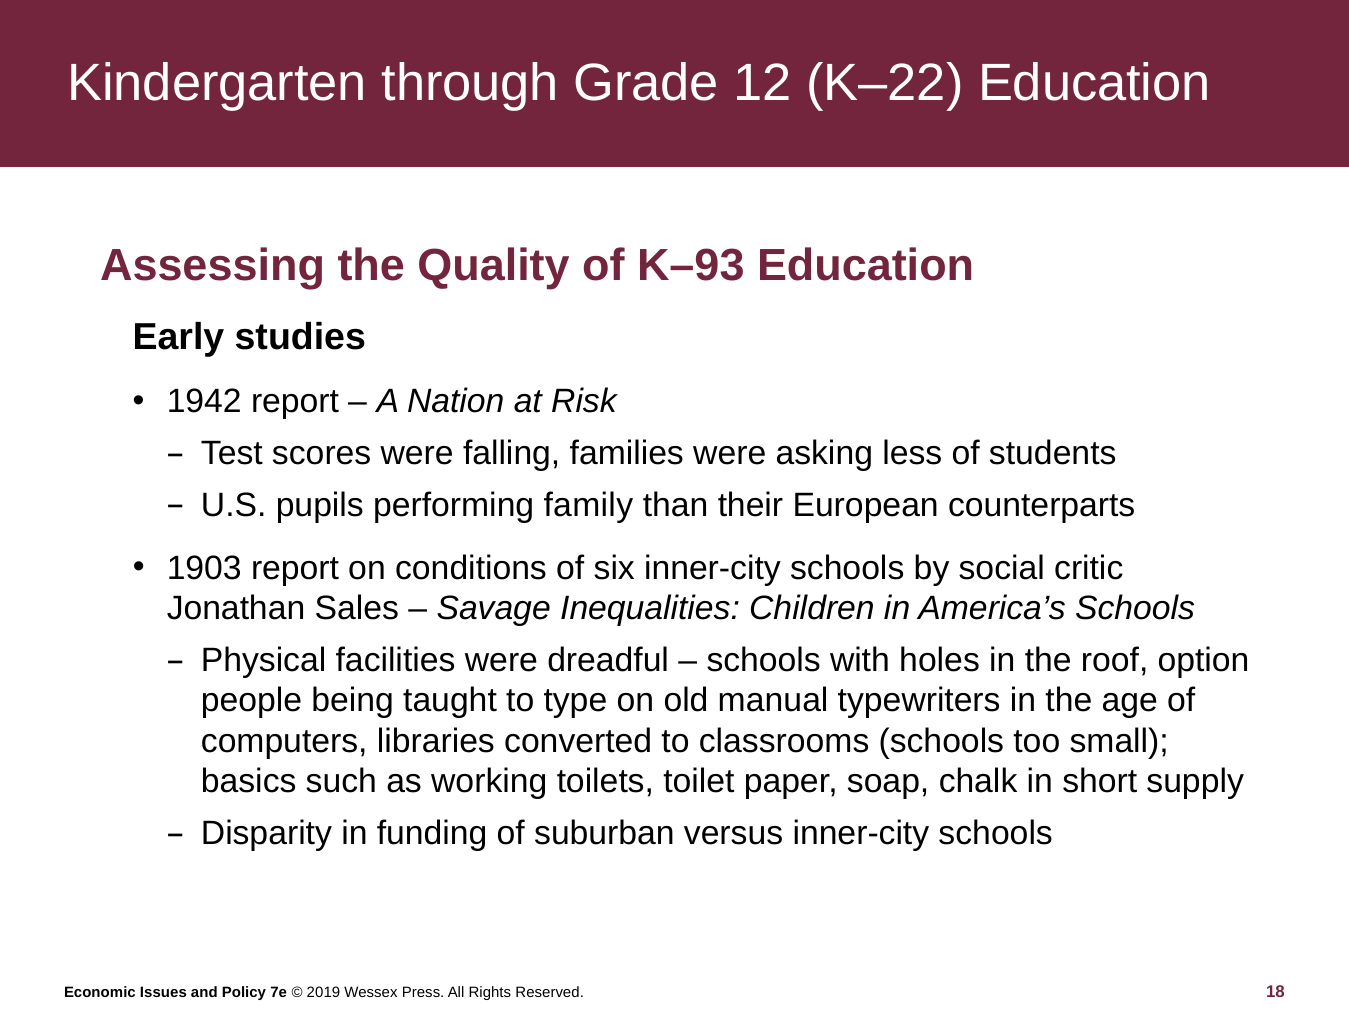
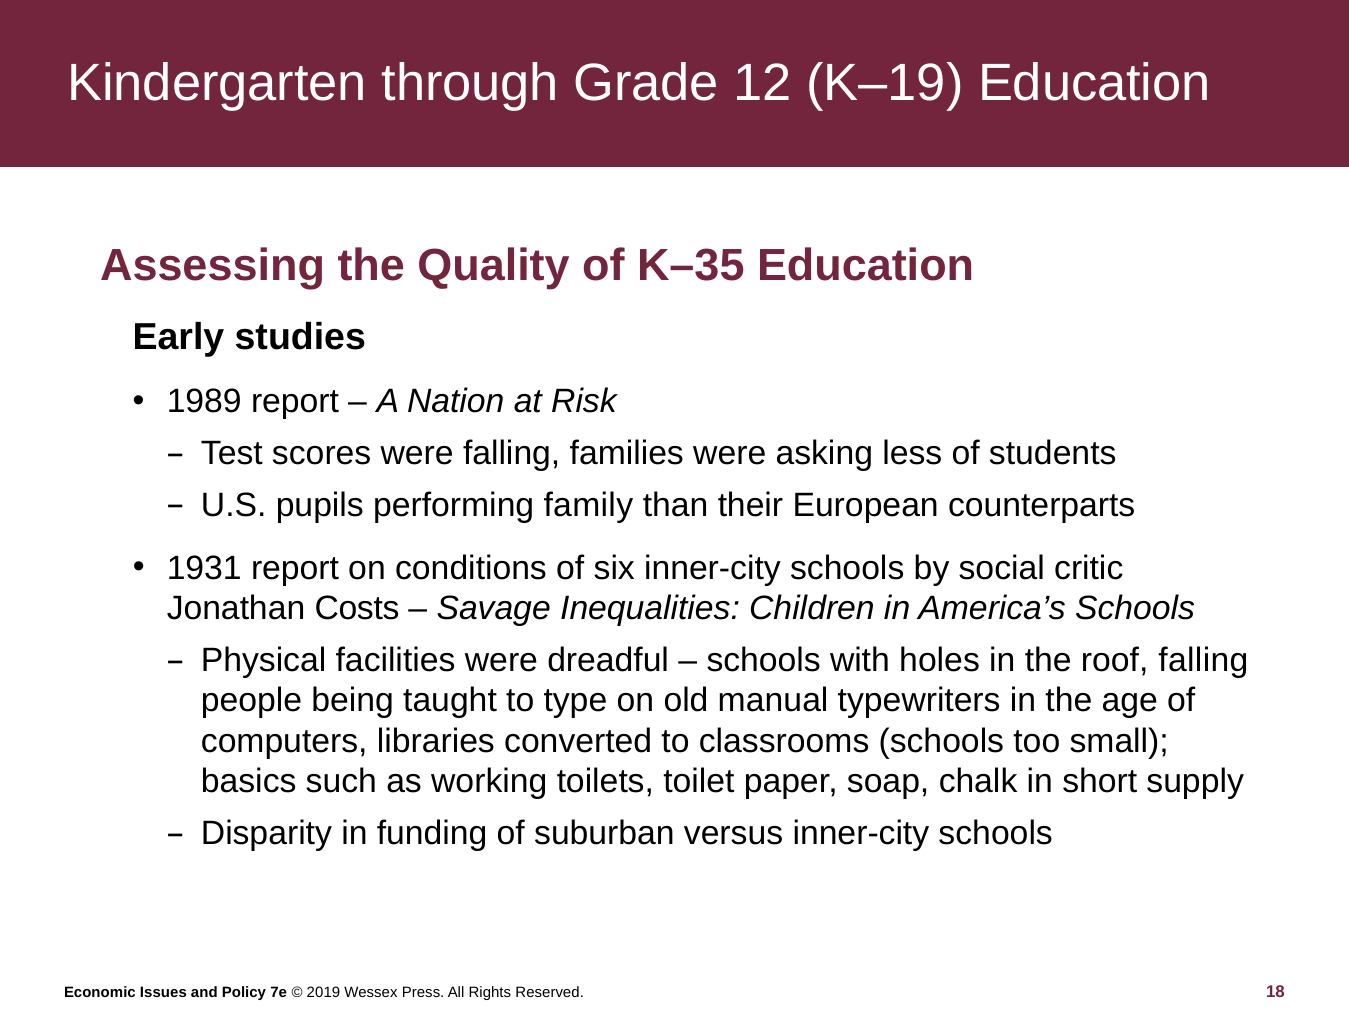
K–22: K–22 -> K–19 (885, 83)
K–93: K–93 -> K–35 (691, 265)
1942: 1942 -> 1989 (204, 402)
1903: 1903 -> 1931 (204, 568)
Sales: Sales -> Costs (357, 608)
roof option: option -> falling (1203, 660)
